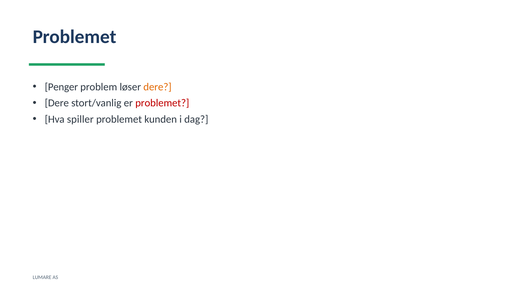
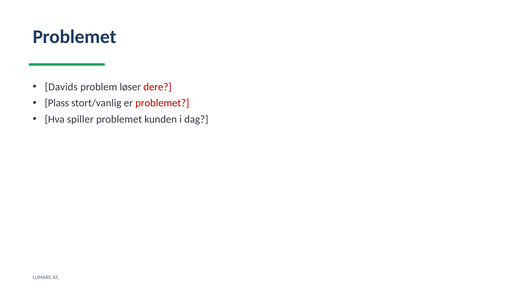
Penger: Penger -> Davids (61, 87)
dere colour: orange -> red (157, 87)
Dere: Dere -> Plass (57, 103)
